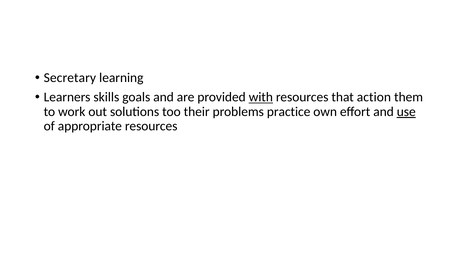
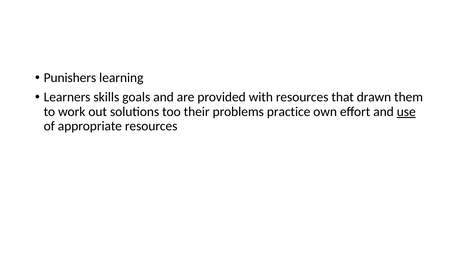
Secretary: Secretary -> Punishers (70, 78)
with underline: present -> none (261, 97)
action: action -> drawn (374, 97)
